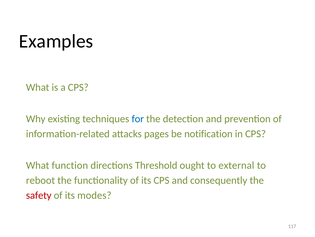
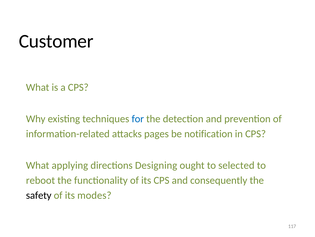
Examples: Examples -> Customer (56, 41)
function: function -> applying (70, 165)
Threshold: Threshold -> Designing (156, 165)
external: external -> selected (236, 165)
safety colour: red -> black (39, 195)
